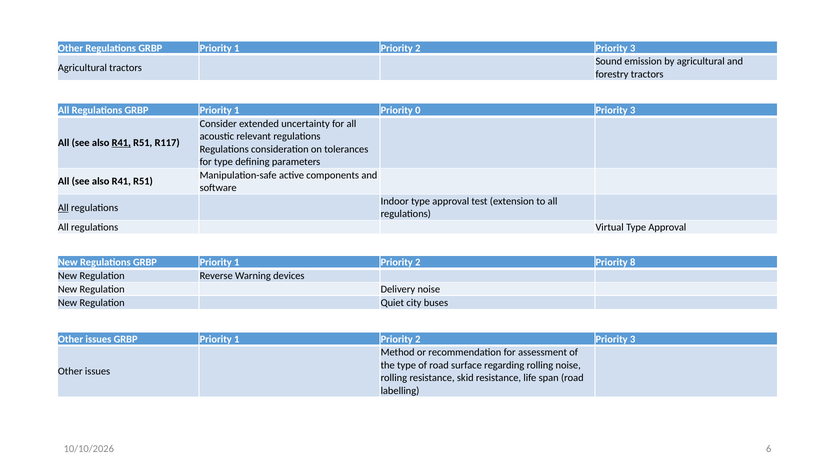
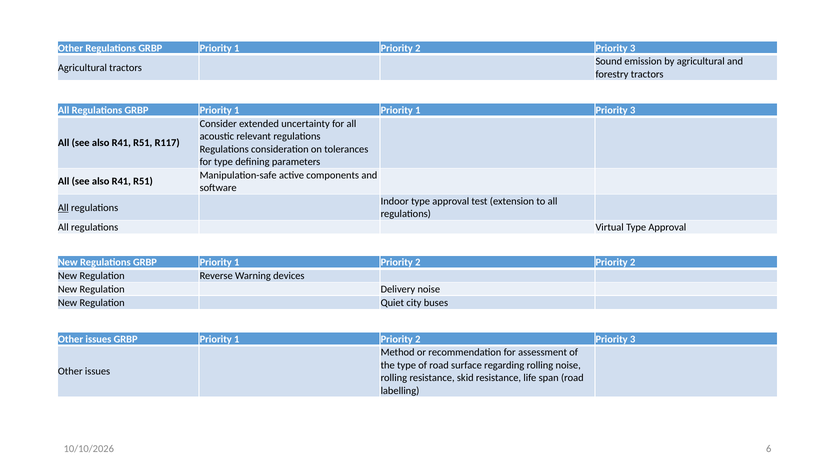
1 Priority 0: 0 -> 1 (418, 110)
R41 underline: present -> none (121, 143)
2 Priority 8: 8 -> 2 (633, 262)
